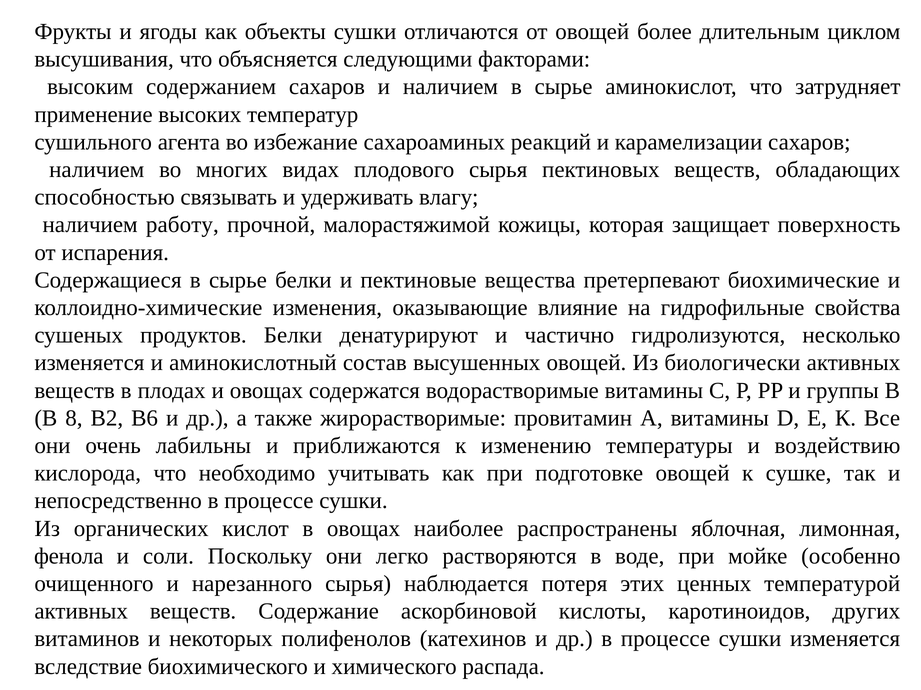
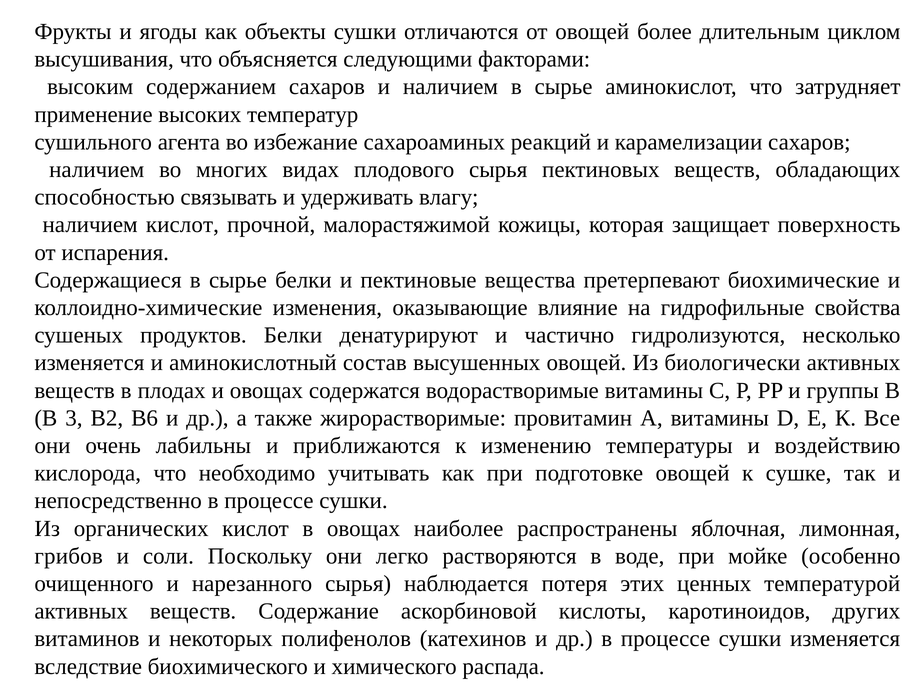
наличием работу: работу -> кислот (182, 225)
8: 8 -> 3 (74, 418)
фенола: фенола -> грибов (69, 557)
